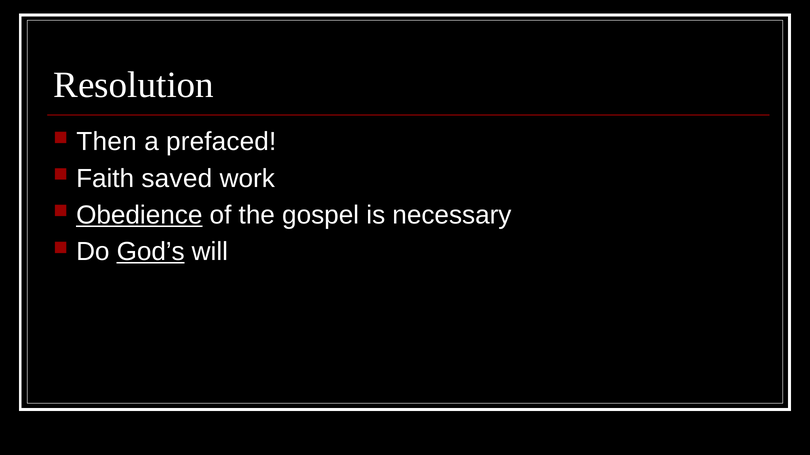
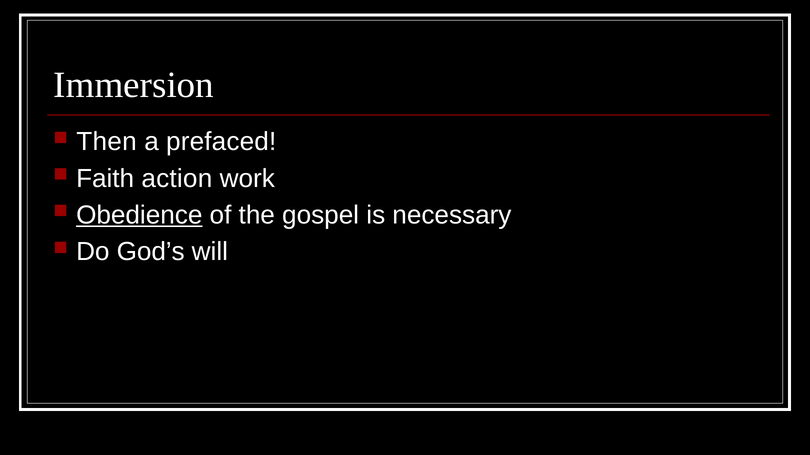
Resolution: Resolution -> Immersion (134, 85)
saved: saved -> action (177, 179)
God’s underline: present -> none (151, 252)
